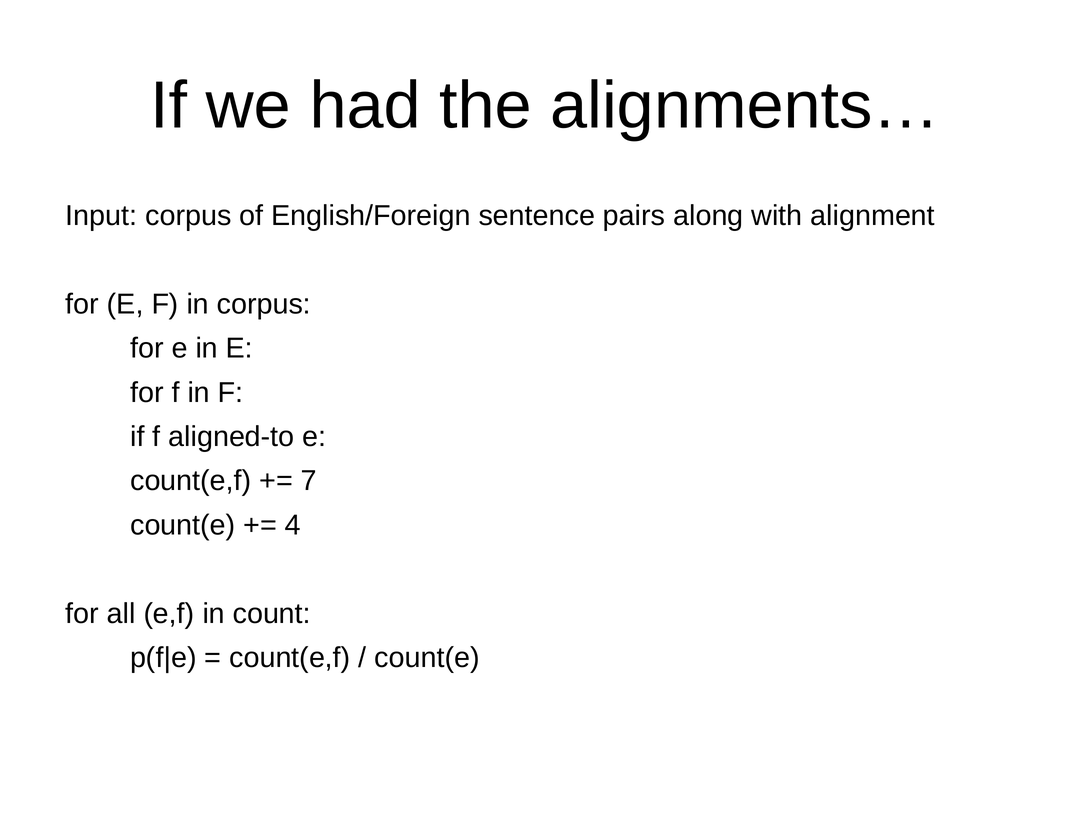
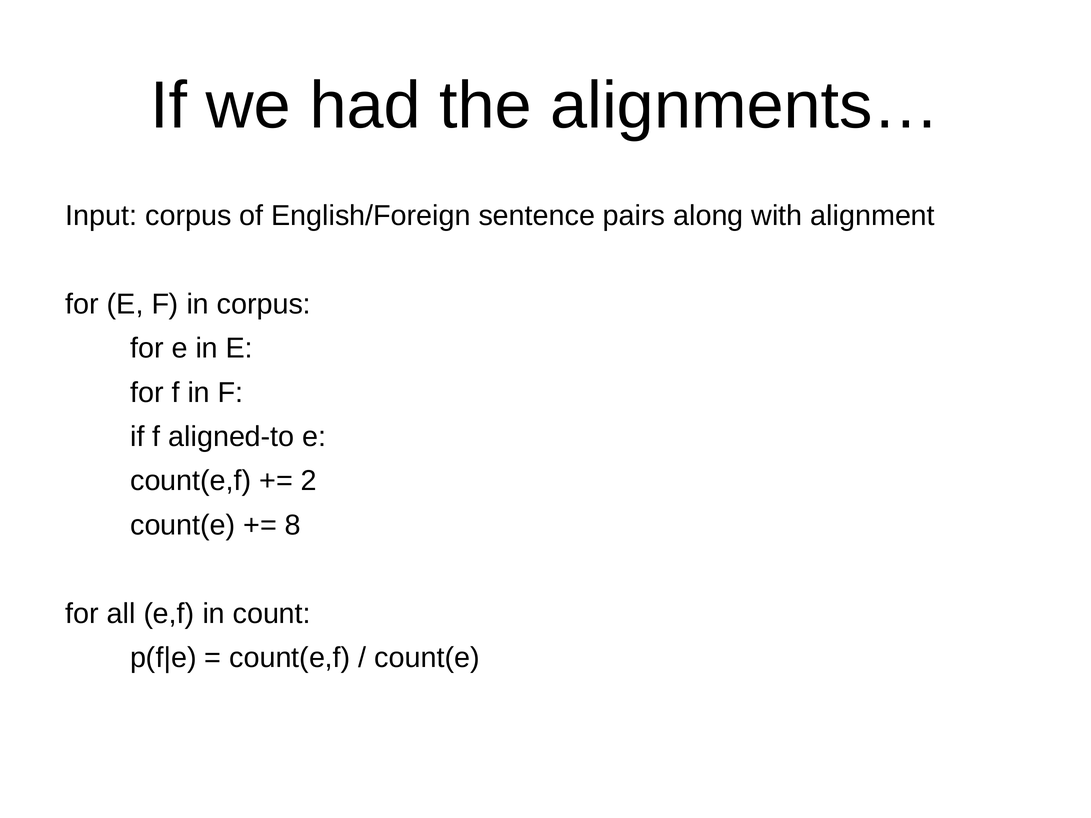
7: 7 -> 2 (309, 481)
4: 4 -> 8 (293, 525)
